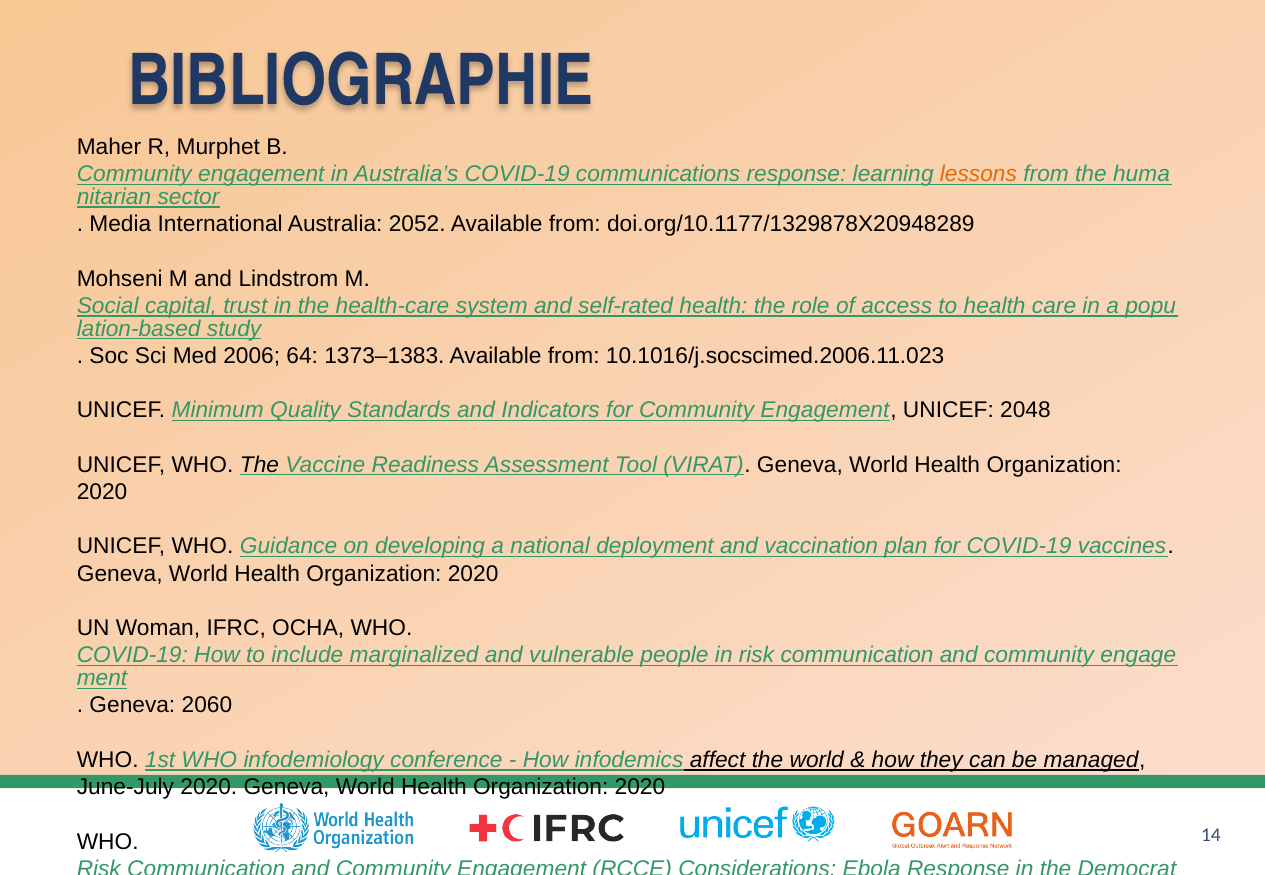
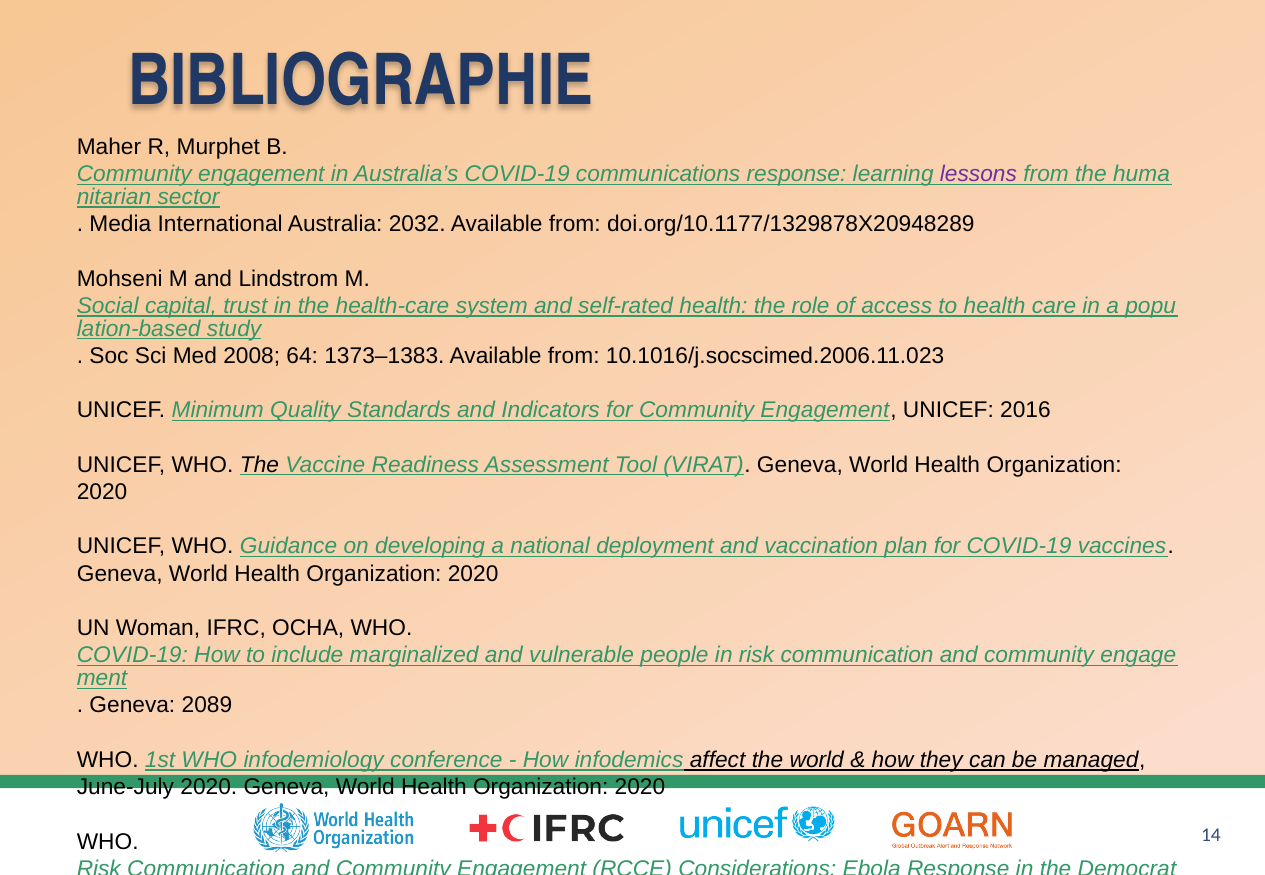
lessons colour: orange -> purple (978, 174)
2052: 2052 -> 2032 (417, 224)
2006: 2006 -> 2008 (252, 356)
2048: 2048 -> 2016 (1025, 411)
2060: 2060 -> 2089 (207, 706)
